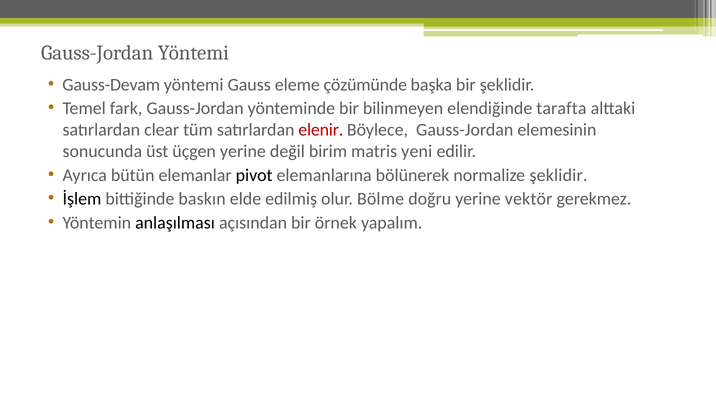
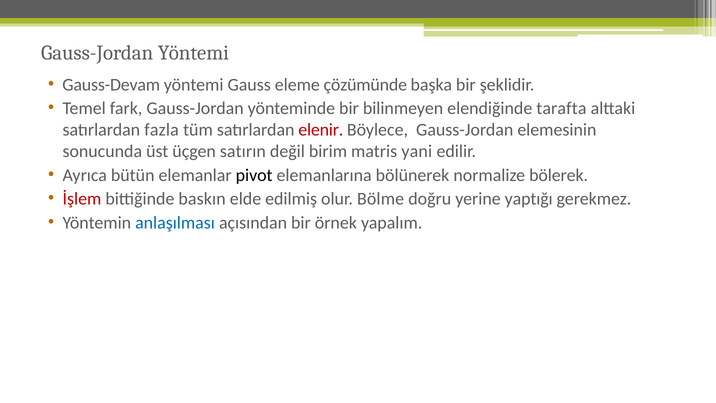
clear: clear -> fazla (162, 130)
üçgen yerine: yerine -> satırın (243, 151)
yeni: yeni -> yani (417, 151)
normalize şeklidir: şeklidir -> bölerek (559, 175)
İşlem colour: black -> red (82, 199)
vektör: vektör -> yaptığı (529, 199)
anlaşılması colour: black -> blue (175, 222)
